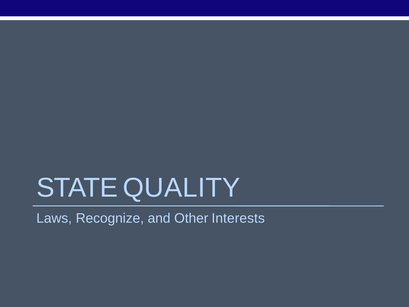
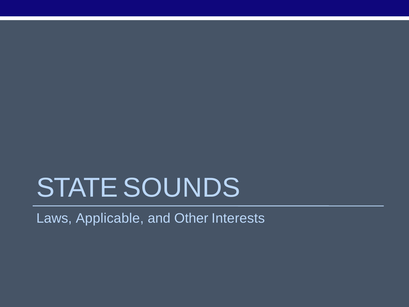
QUALITY: QUALITY -> SOUNDS (182, 188)
Recognize: Recognize -> Applicable (110, 218)
